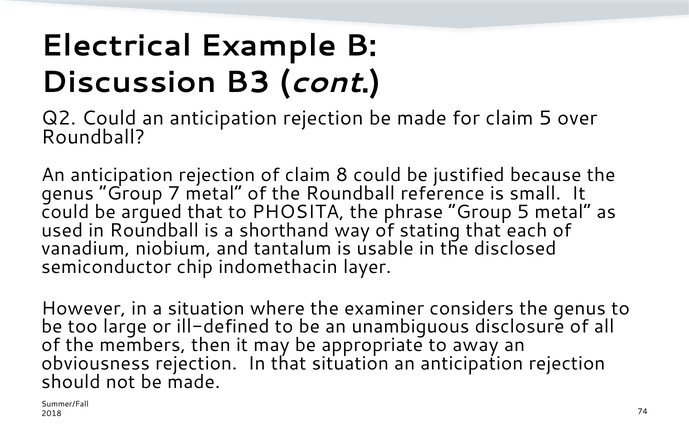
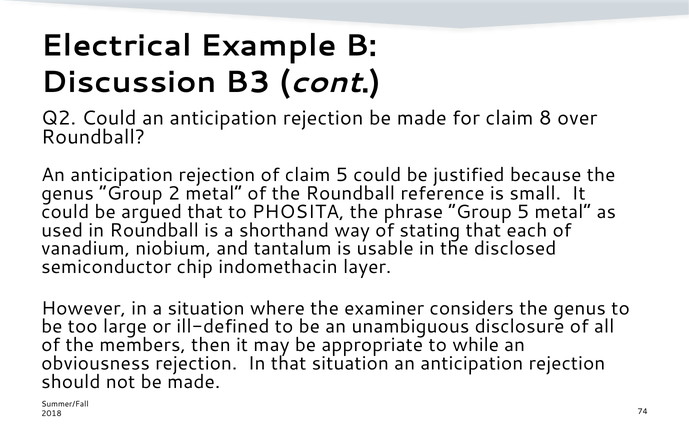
claim 5: 5 -> 8 (545, 118)
claim 8: 8 -> 5 (342, 175)
7: 7 -> 2 (174, 194)
away: away -> while (476, 345)
